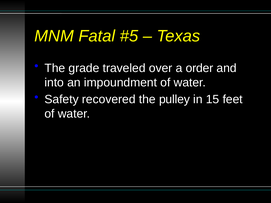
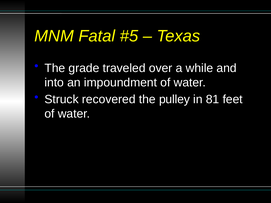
order: order -> while (199, 68)
Safety: Safety -> Struck (62, 99)
15: 15 -> 81 (213, 99)
